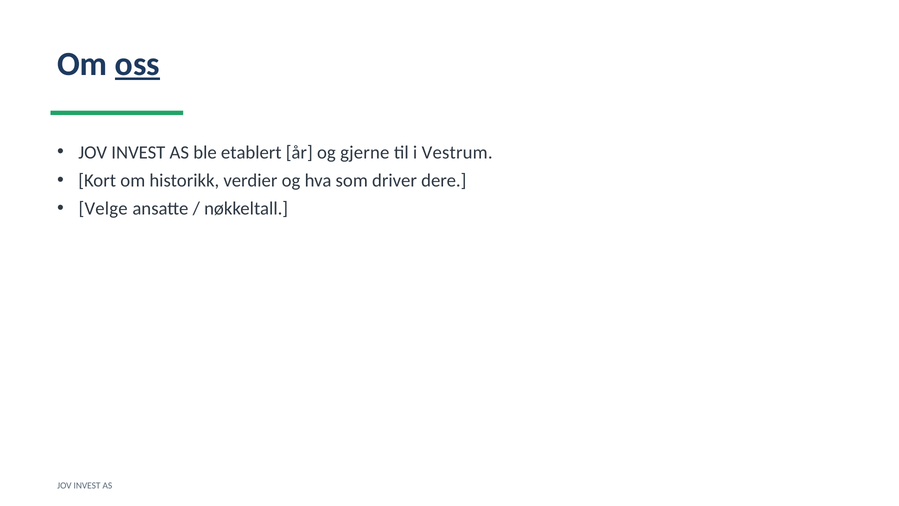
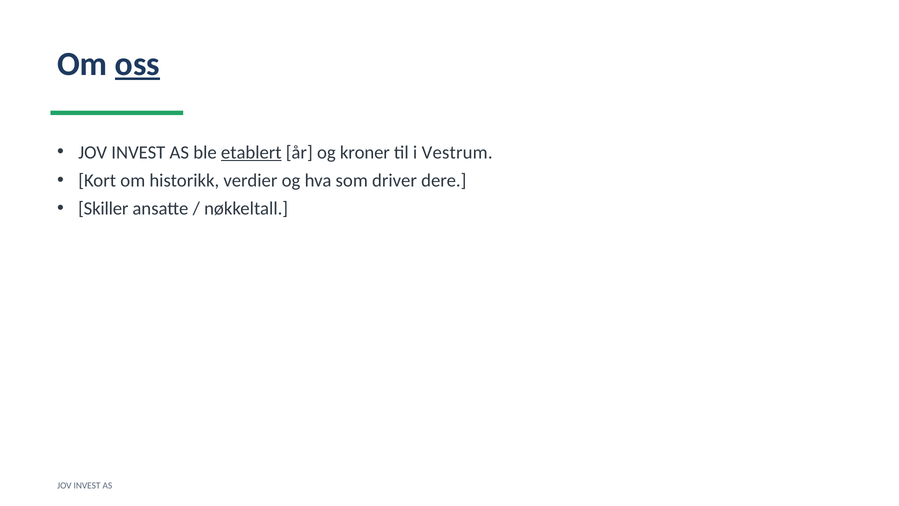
etablert underline: none -> present (251, 152)
gjerne: gjerne -> kroner (365, 152)
Velge: Velge -> Skiller (103, 208)
